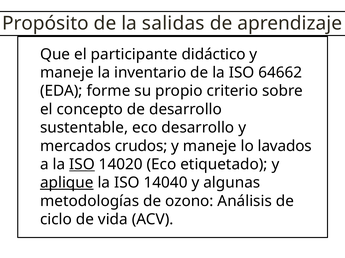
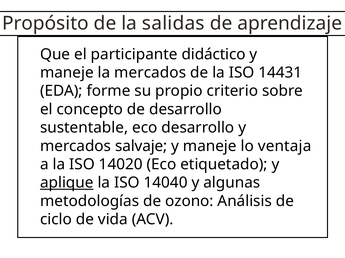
la inventario: inventario -> mercados (150, 73)
64662: 64662 -> 14431 (280, 73)
crudos: crudos -> salvaje (141, 146)
lavados: lavados -> ventaja (285, 146)
ISO underline: present -> none (82, 165)
